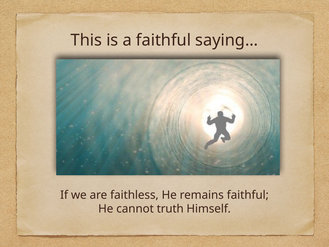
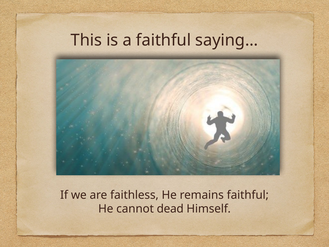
truth: truth -> dead (170, 209)
